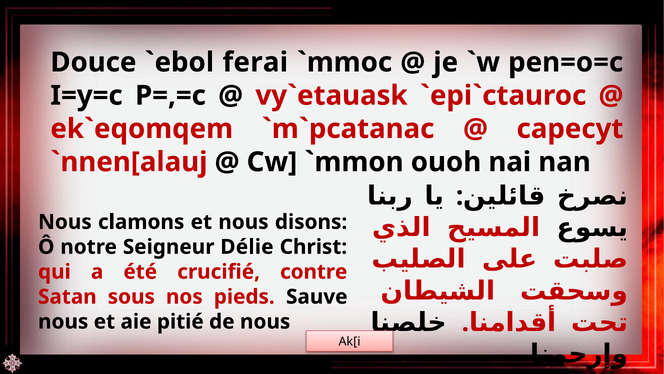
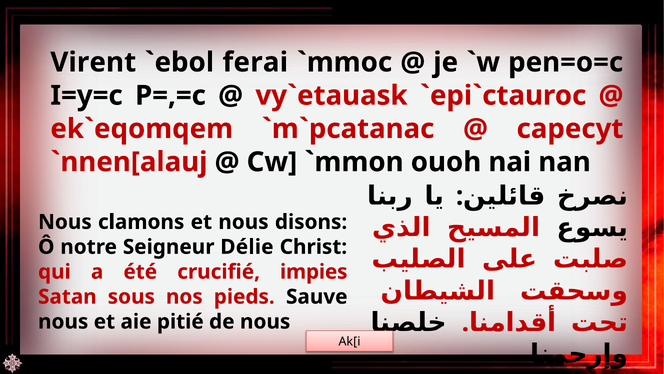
Douce: Douce -> Virent (93, 62)
contre: contre -> impies (314, 272)
